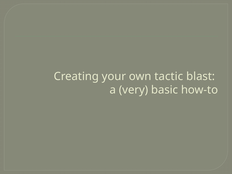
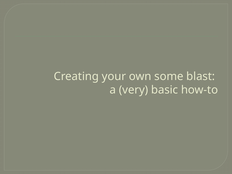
tactic: tactic -> some (169, 76)
